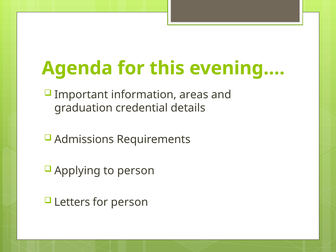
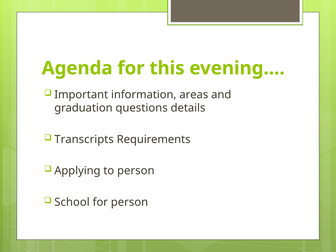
credential: credential -> questions (142, 108)
Admissions: Admissions -> Transcripts (84, 139)
Letters: Letters -> School (72, 202)
